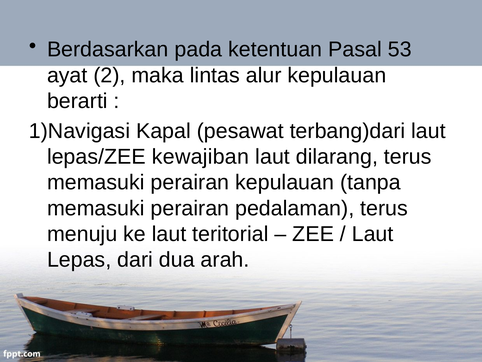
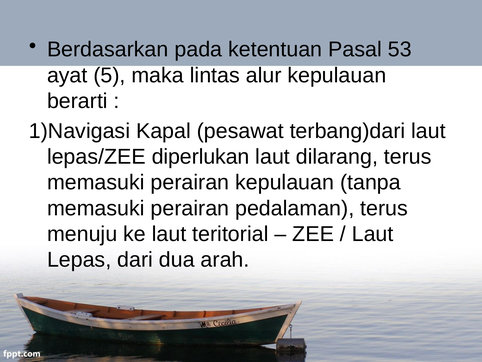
2: 2 -> 5 (109, 75)
kewajiban: kewajiban -> diperlukan (201, 157)
